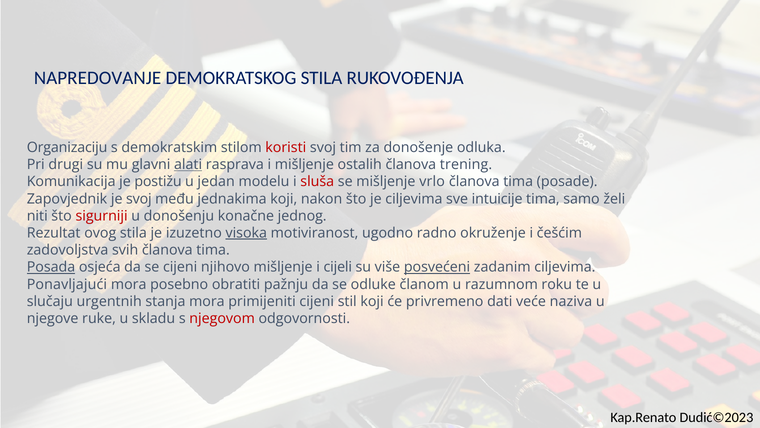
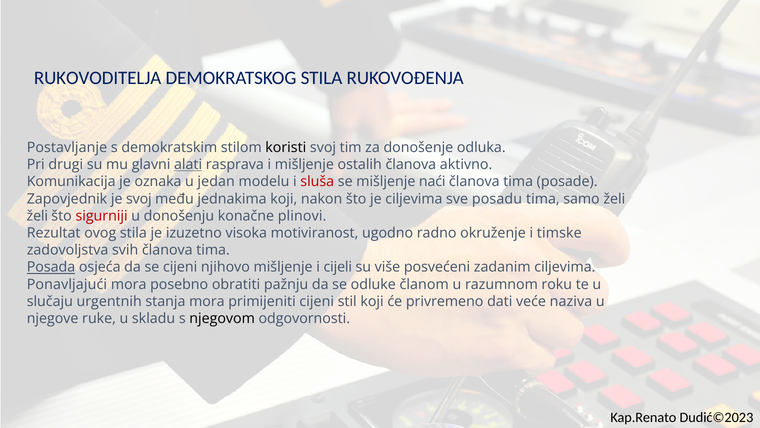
NAPREDOVANJE: NAPREDOVANJE -> RUKOVODITELJA (98, 78)
Organizaciju: Organizaciju -> Postavljanje (67, 147)
koristi colour: red -> black (286, 147)
trening: trening -> aktivno (466, 164)
postižu: postižu -> oznaka (158, 181)
vrlo: vrlo -> naći (432, 181)
intuicije: intuicije -> posadu (497, 199)
niti: niti -> želi (37, 216)
jednog: jednog -> plinovi (302, 216)
visoka underline: present -> none (246, 233)
češćim: češćim -> timske (559, 233)
posvećeni underline: present -> none (437, 267)
njegovom colour: red -> black (222, 318)
